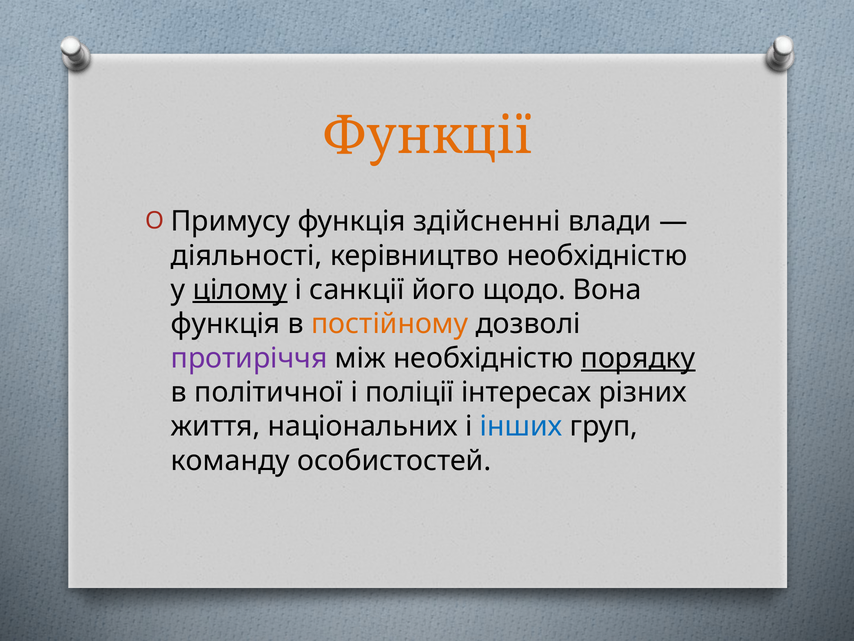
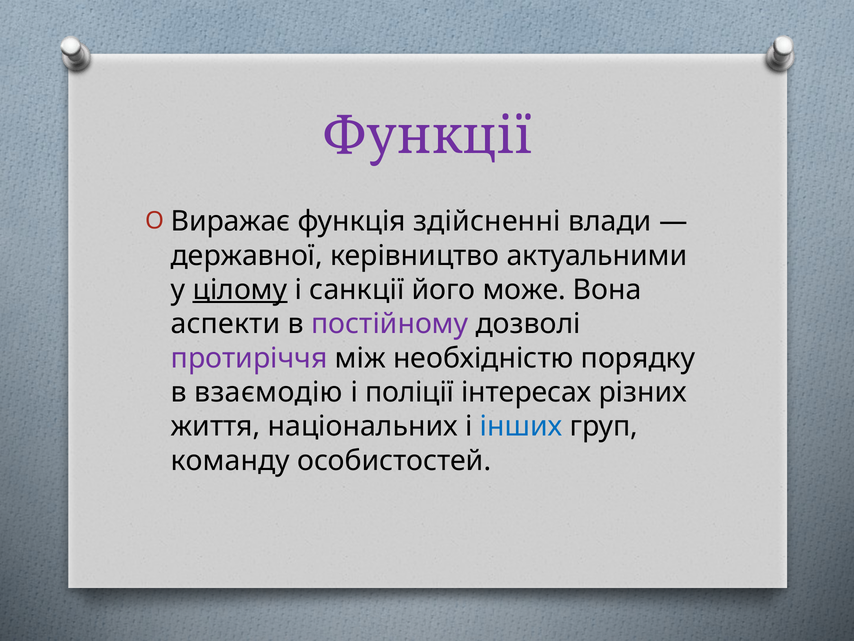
Функції colour: orange -> purple (427, 136)
Примусу: Примусу -> Виражає (231, 221)
діяльності: діяльності -> державної (247, 255)
керівництво необхідністю: необхідністю -> актуальними (597, 255)
щодо: щодо -> може (524, 290)
функція: функція -> аспекти (226, 324)
постійному colour: orange -> purple (390, 324)
порядку underline: present -> none (638, 358)
політичної: політичної -> взаємодію (269, 392)
